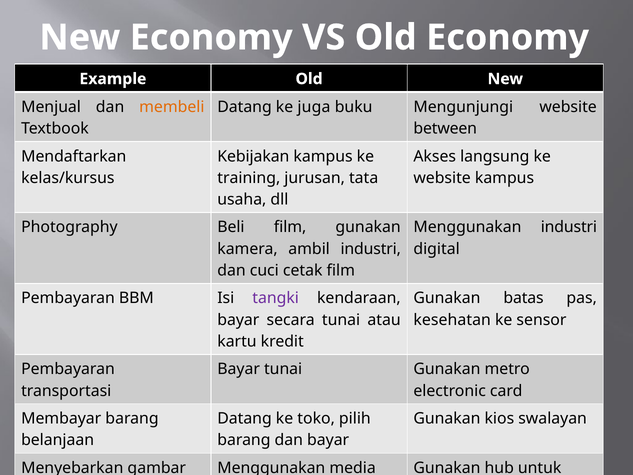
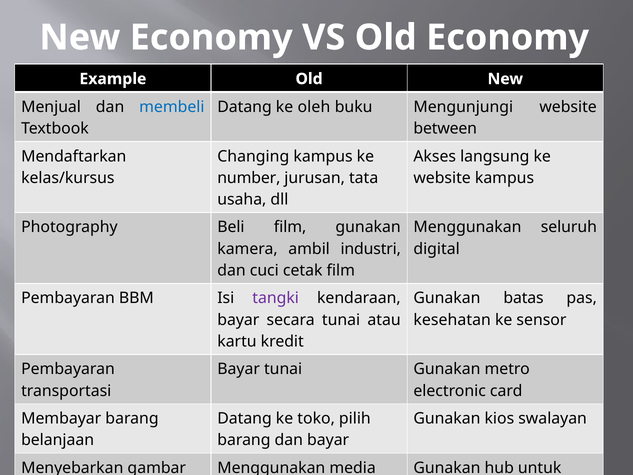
membeli colour: orange -> blue (172, 107)
juga: juga -> oleh (314, 107)
Kebijakan: Kebijakan -> Changing (253, 156)
training: training -> number (249, 178)
Menggunakan industri: industri -> seluruh (569, 227)
